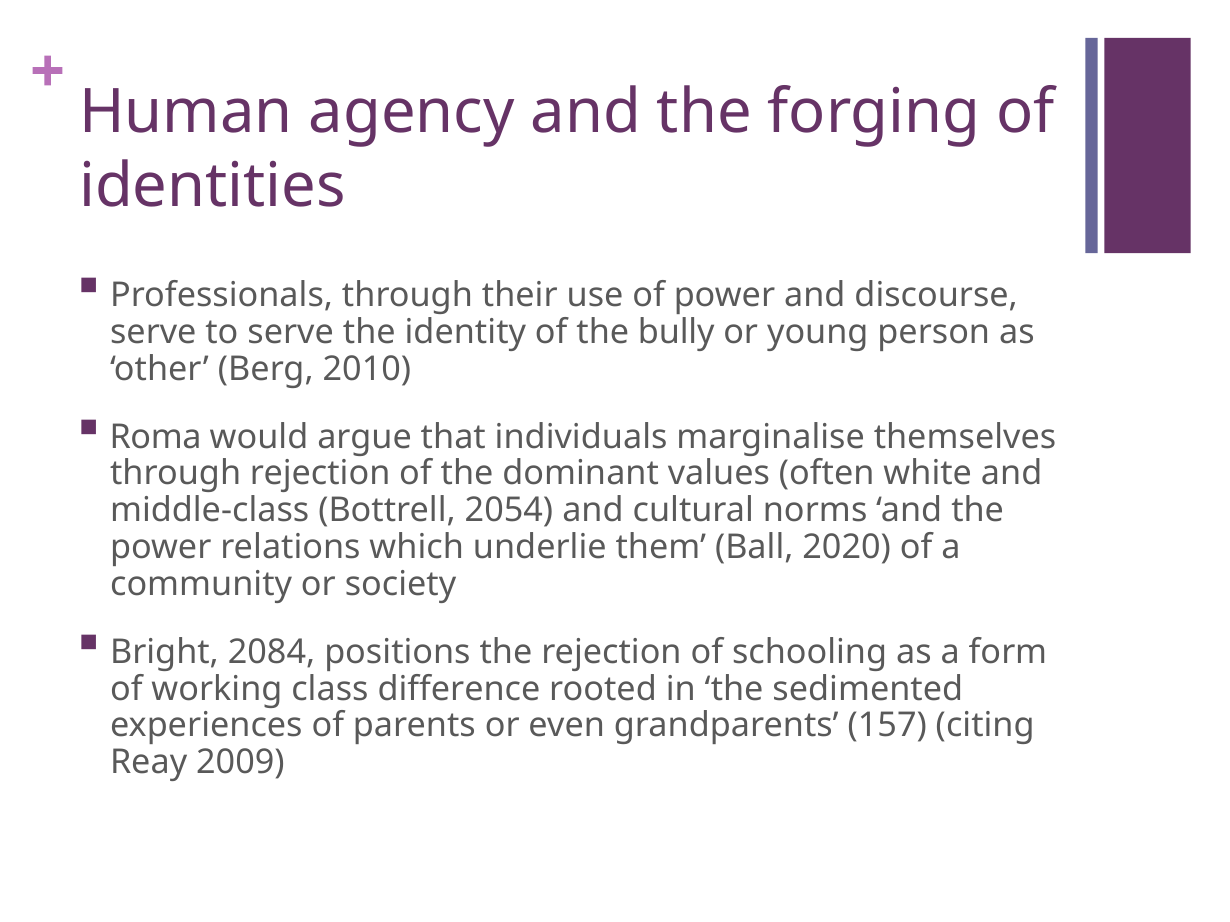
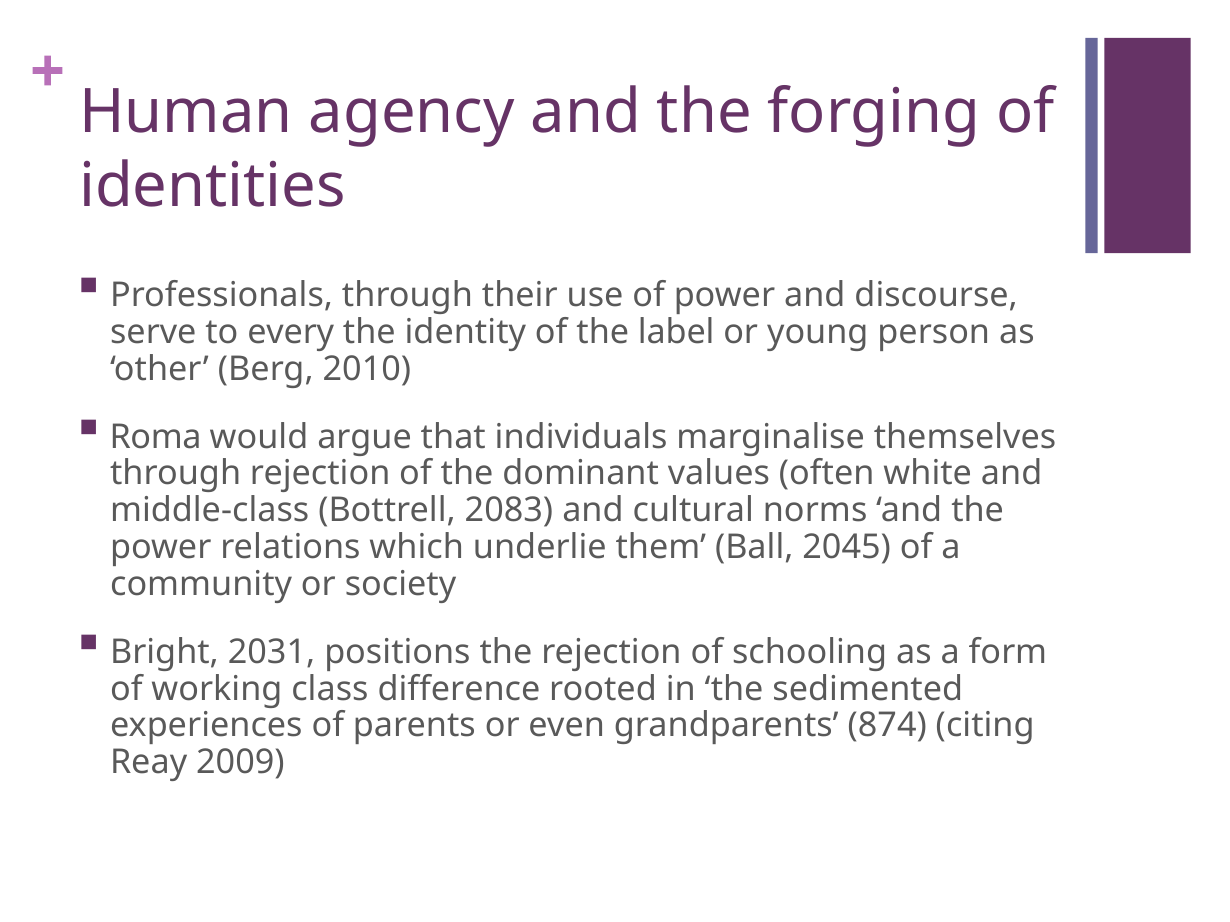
to serve: serve -> every (291, 332)
bully: bully -> label (676, 332)
2054: 2054 -> 2083 (509, 511)
2020: 2020 -> 2045 (847, 548)
2084: 2084 -> 2031 (272, 652)
157: 157 -> 874 (887, 726)
